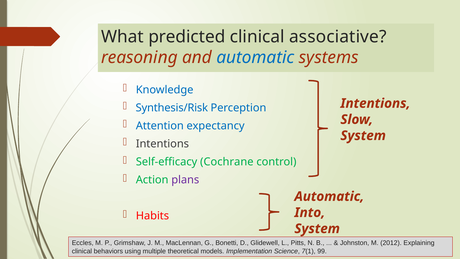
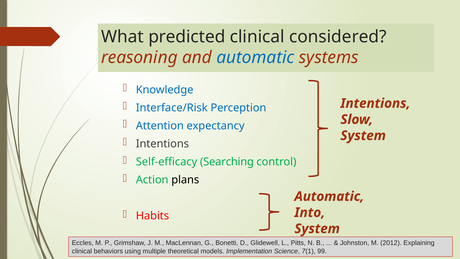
associative: associative -> considered (338, 37)
Synthesis/Risk: Synthesis/Risk -> Interface/Risk (172, 108)
Cochrane: Cochrane -> Searching (227, 162)
plans colour: purple -> black (185, 180)
